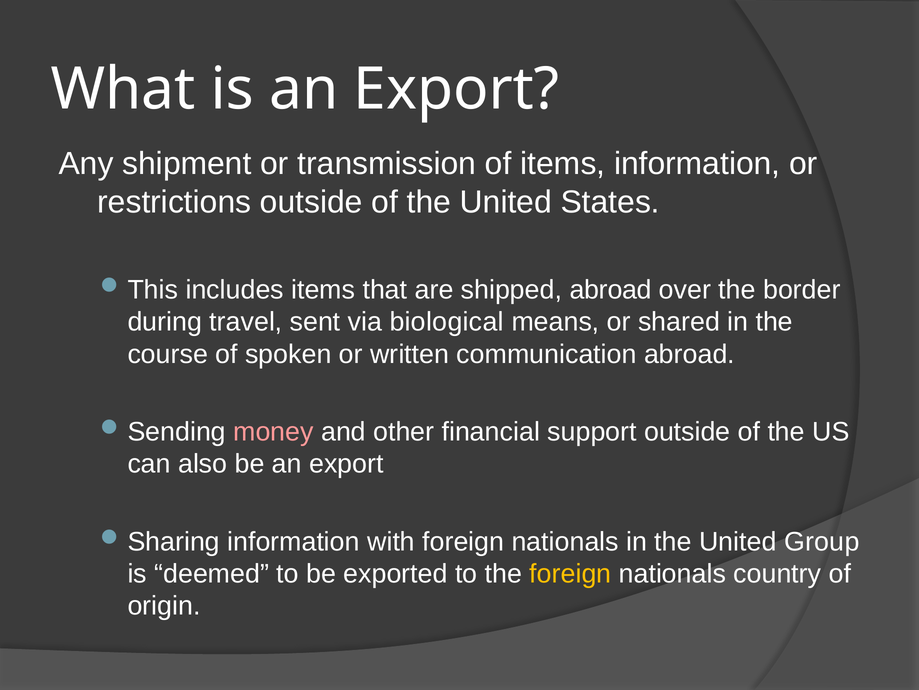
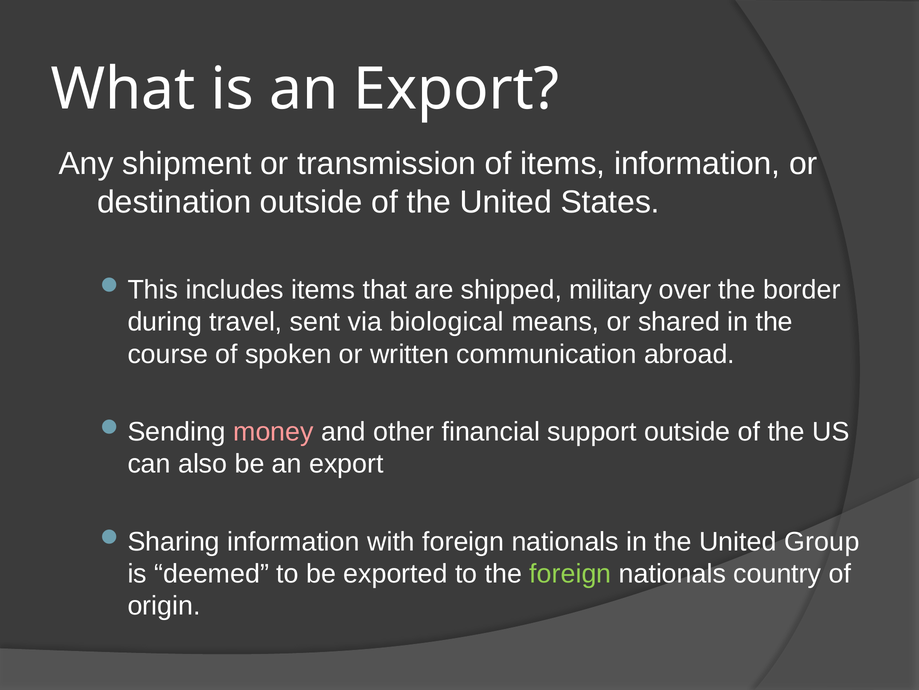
restrictions: restrictions -> destination (174, 202)
shipped abroad: abroad -> military (611, 289)
foreign colour: yellow -> light green (570, 573)
